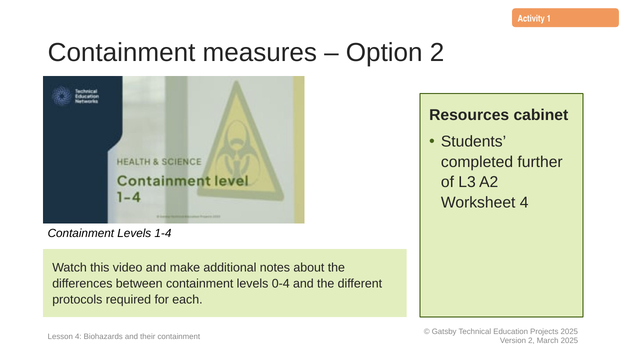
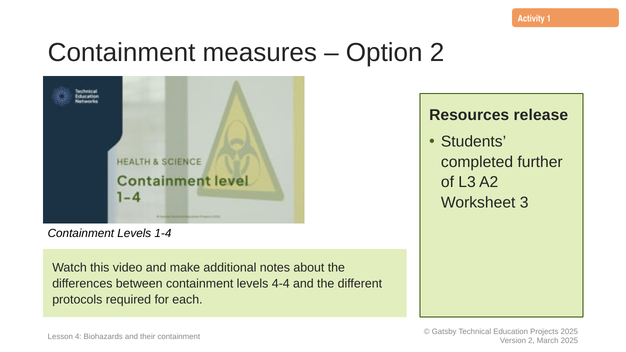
cabinet: cabinet -> release (541, 115)
Worksheet 4: 4 -> 3 (524, 203)
0-4: 0-4 -> 4-4 (281, 284)
